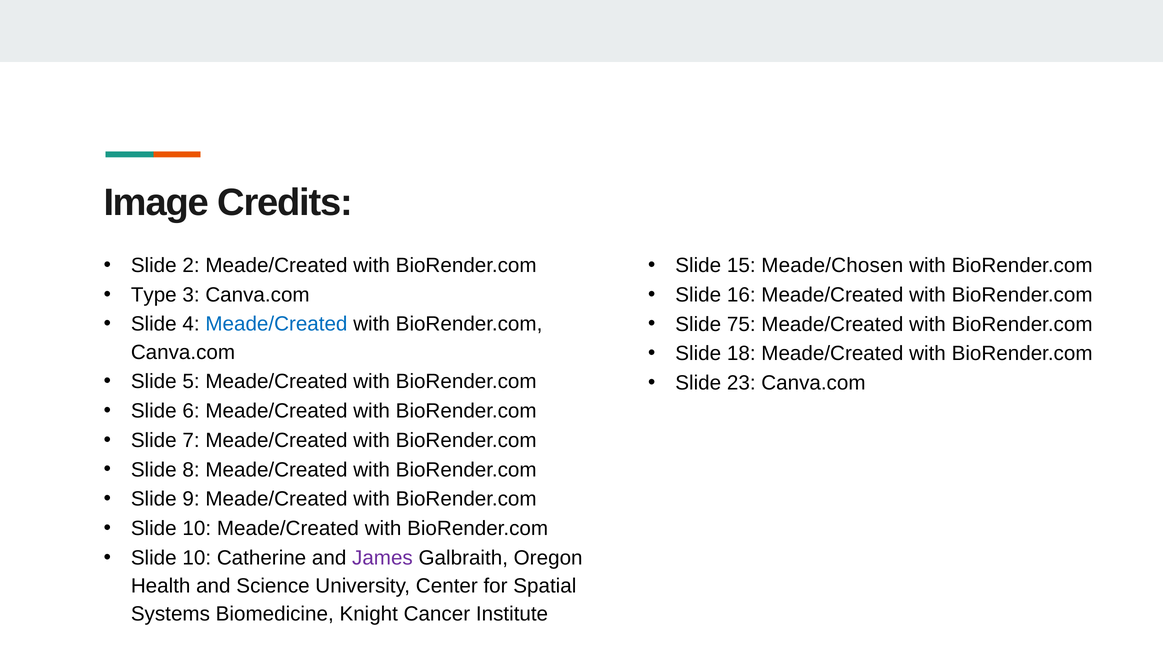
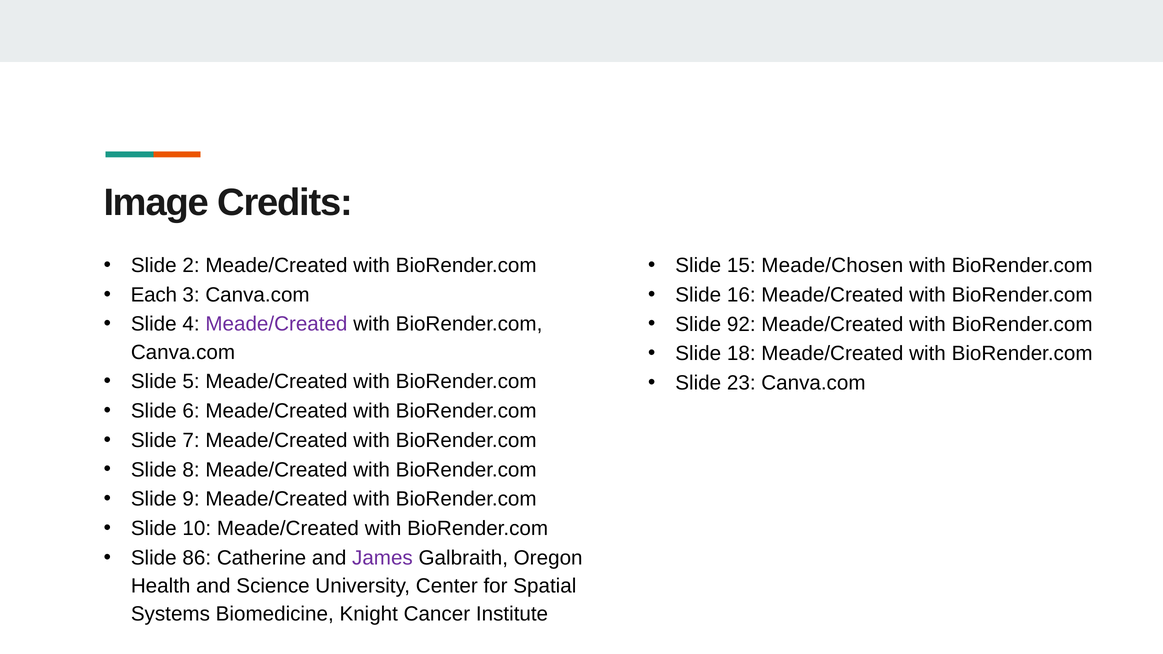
Type: Type -> Each (154, 295)
Meade/Created colour: blue -> purple (276, 324)
75: 75 -> 92 (741, 324)
10: 10 -> 86 (197, 558)
